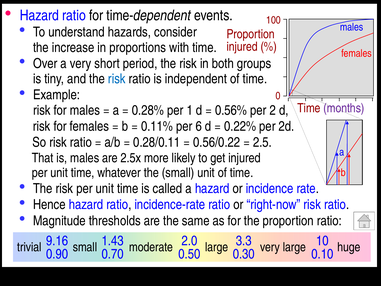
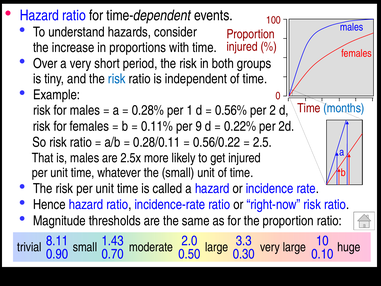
months colour: purple -> blue (344, 108)
6: 6 -> 9 (199, 126)
9.16: 9.16 -> 8.11 (57, 241)
